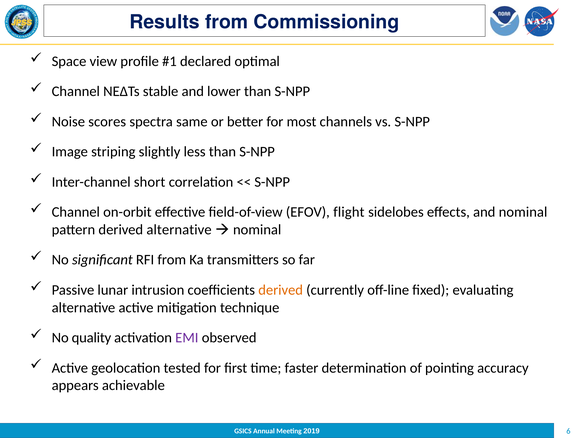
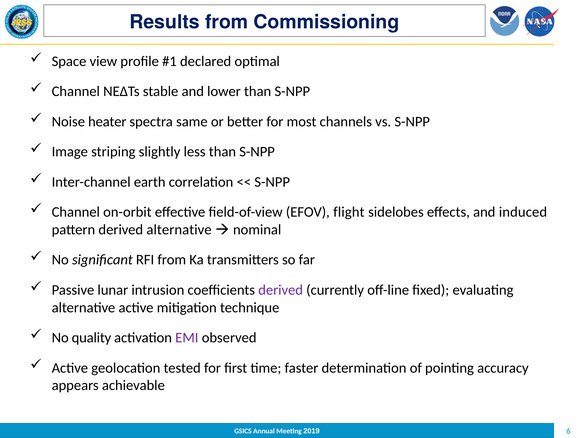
scores: scores -> heater (107, 121)
short: short -> earth (150, 182)
and nominal: nominal -> induced (523, 212)
derived colour: orange -> purple (281, 290)
